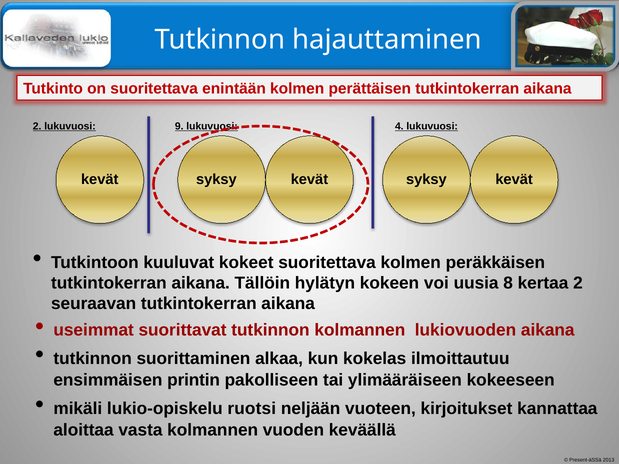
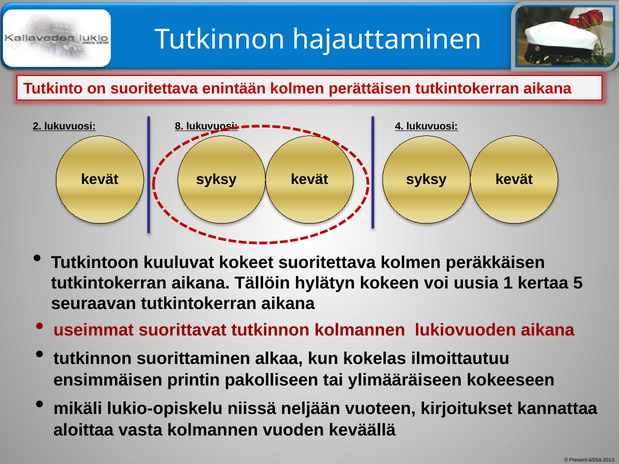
9: 9 -> 8 (179, 126)
8: 8 -> 1 (508, 283)
kertaa 2: 2 -> 5 (578, 283)
ruotsi: ruotsi -> niissä (252, 409)
